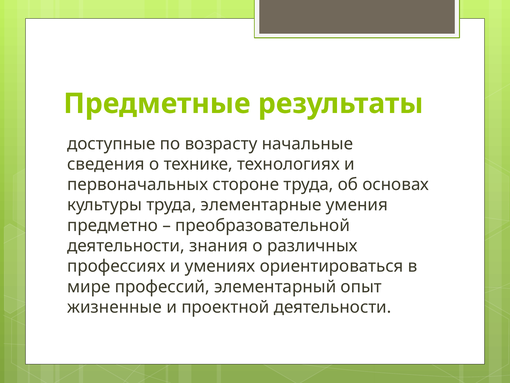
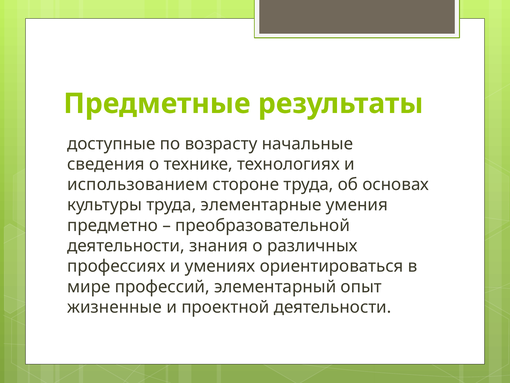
первоначальных: первоначальных -> использованием (138, 184)
